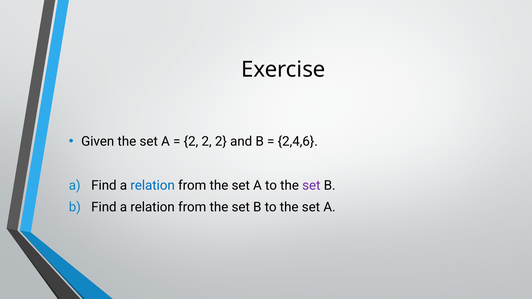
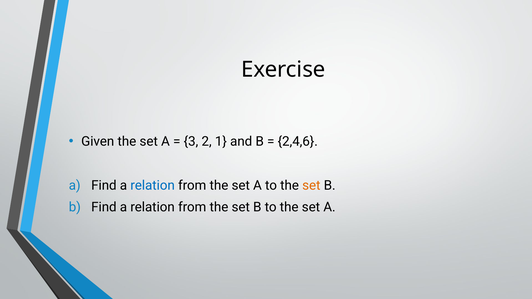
2: 2 -> 3 (191, 142)
2: 2 -> 1 (221, 142)
set colour: purple -> orange (311, 185)
